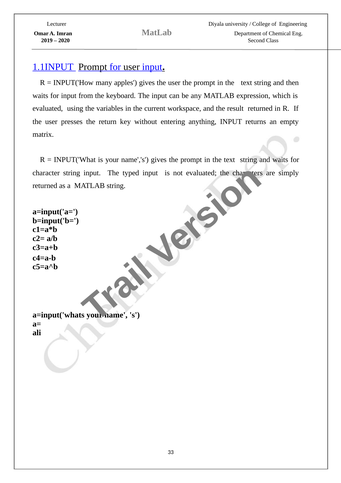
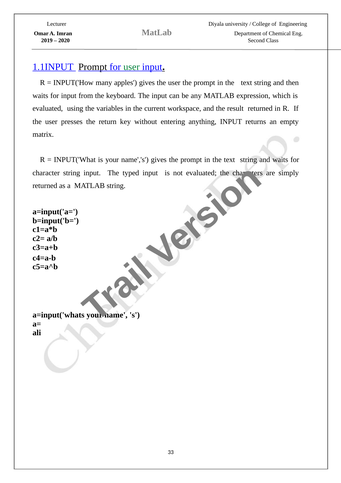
user colour: black -> green (132, 67)
